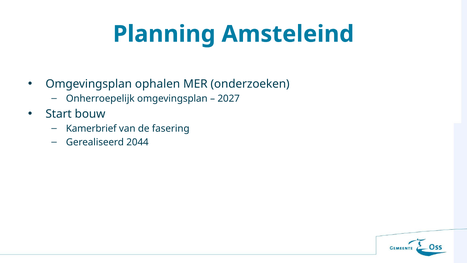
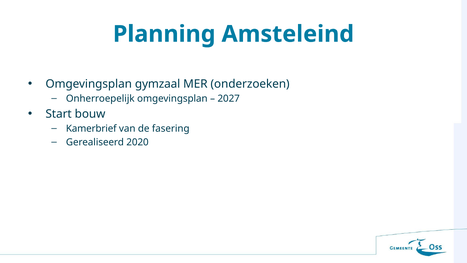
ophalen: ophalen -> gymzaal (158, 84)
2044: 2044 -> 2020 (138, 142)
